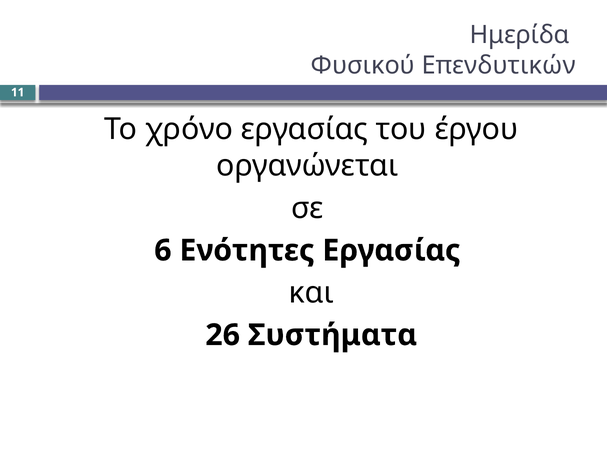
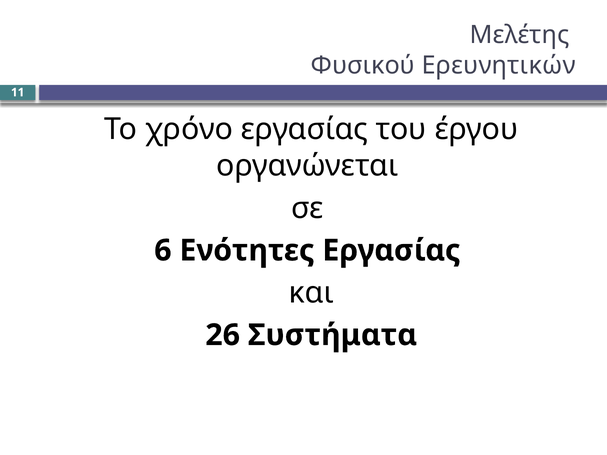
Ημερίδα: Ημερίδα -> Μελέτης (520, 35)
Επενδυτικών: Επενδυτικών -> Ερευνητικών (499, 65)
